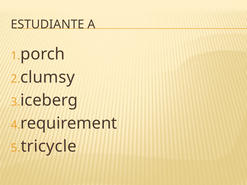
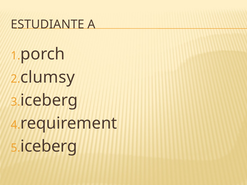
tricycle: tricycle -> iceberg (49, 146)
